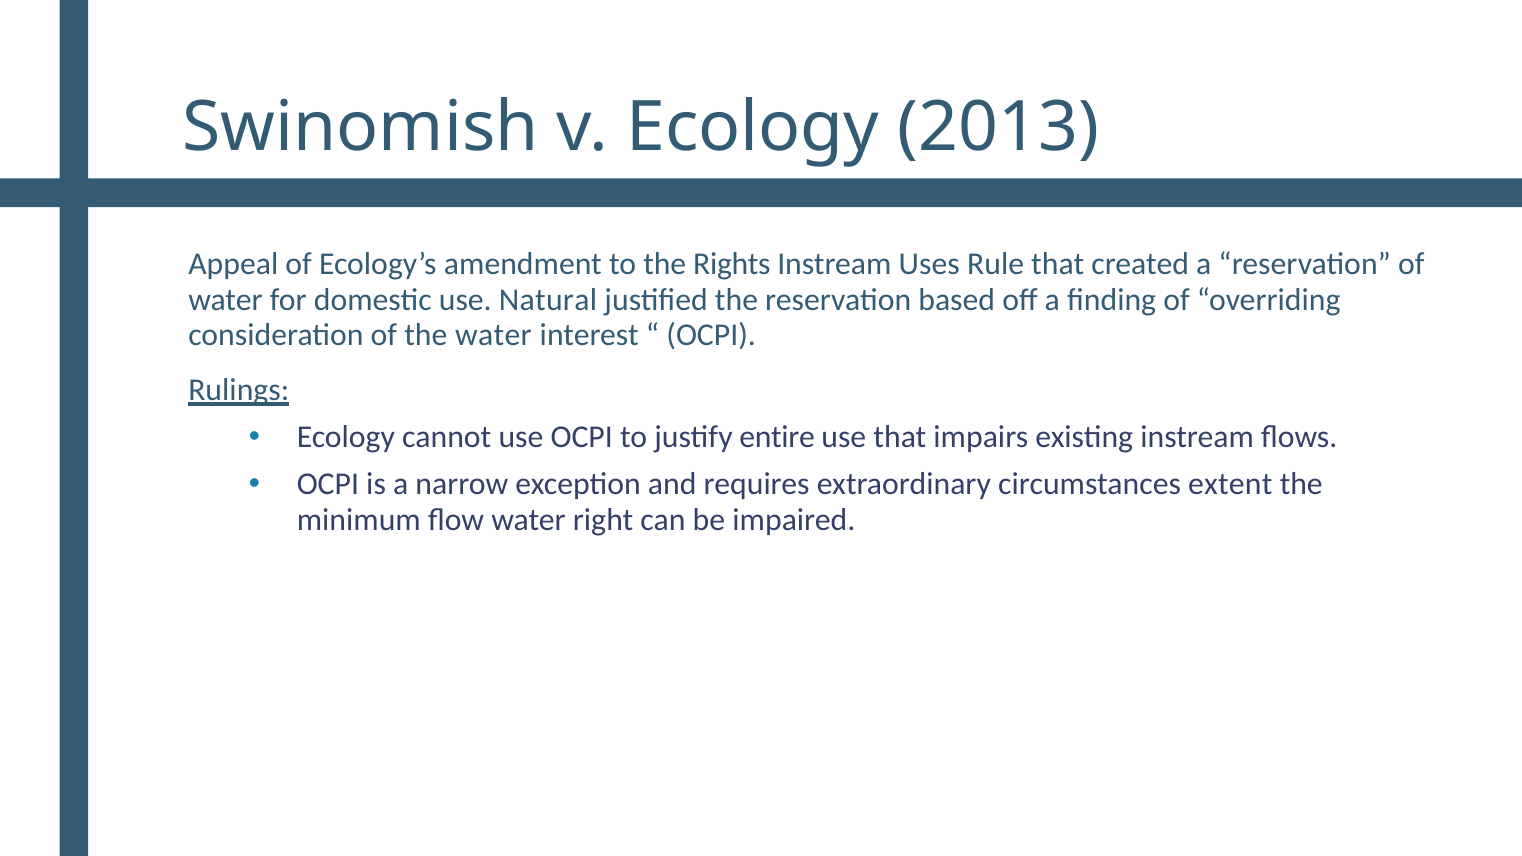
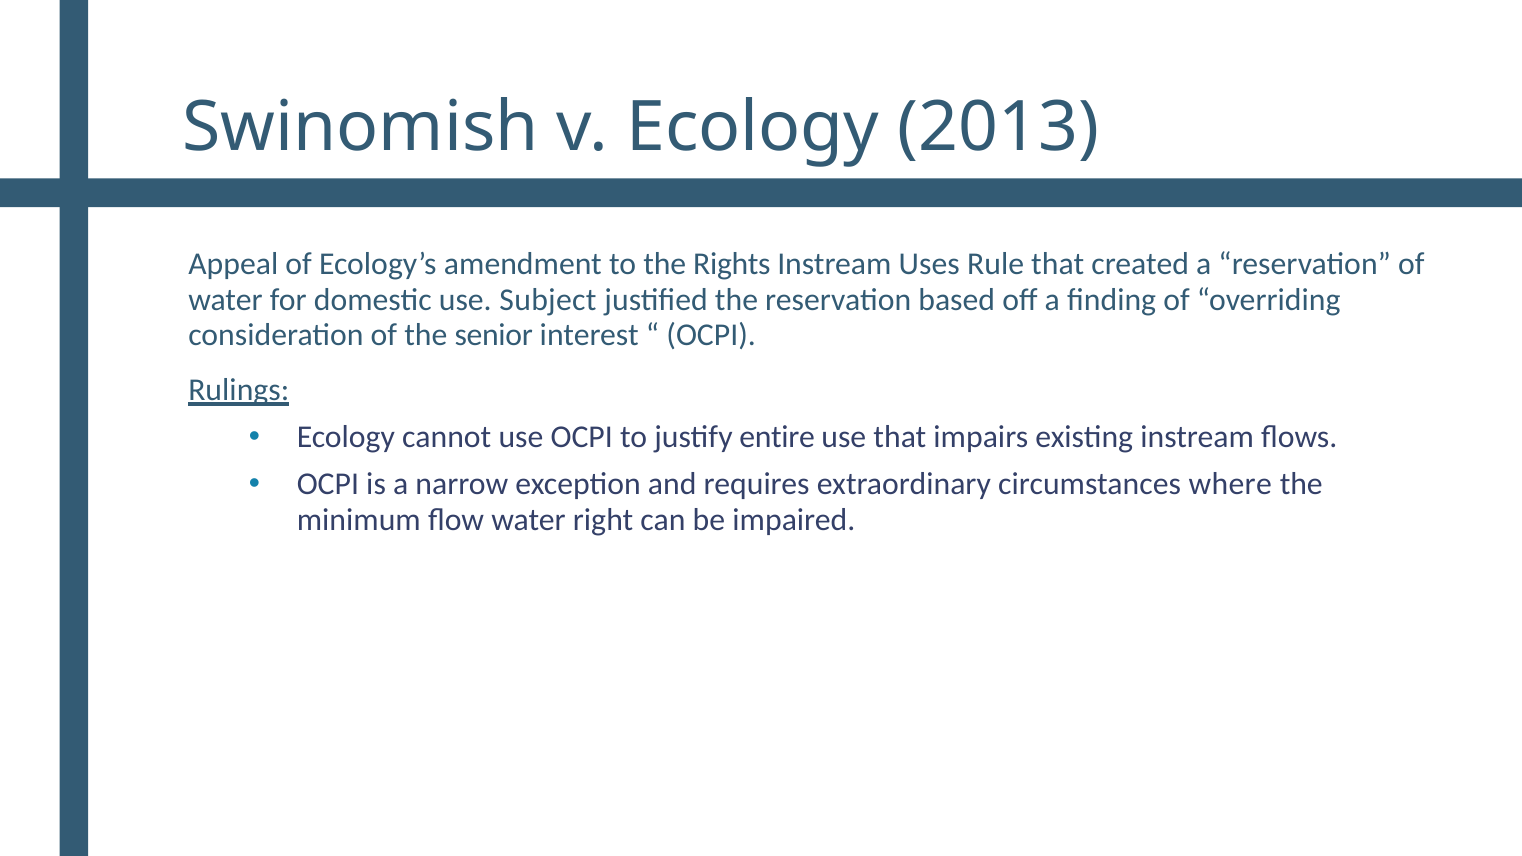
Natural: Natural -> Subject (548, 300)
the water: water -> senior (494, 336)
extent: extent -> where (1230, 484)
